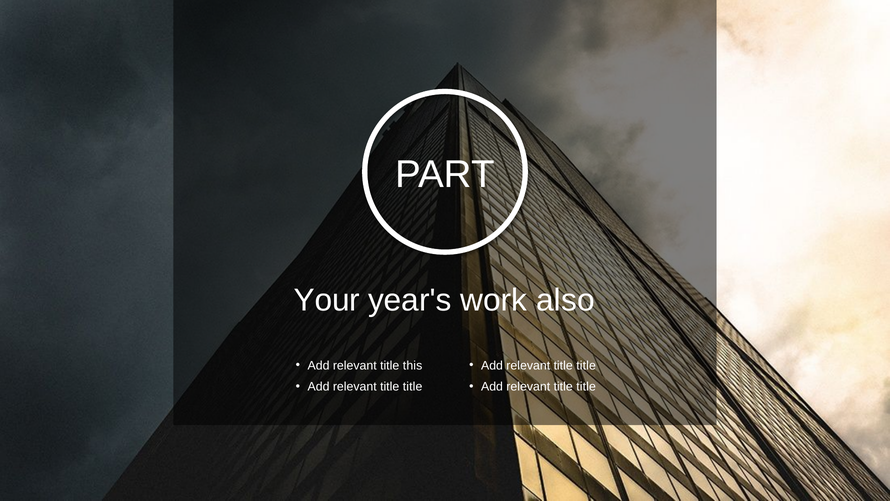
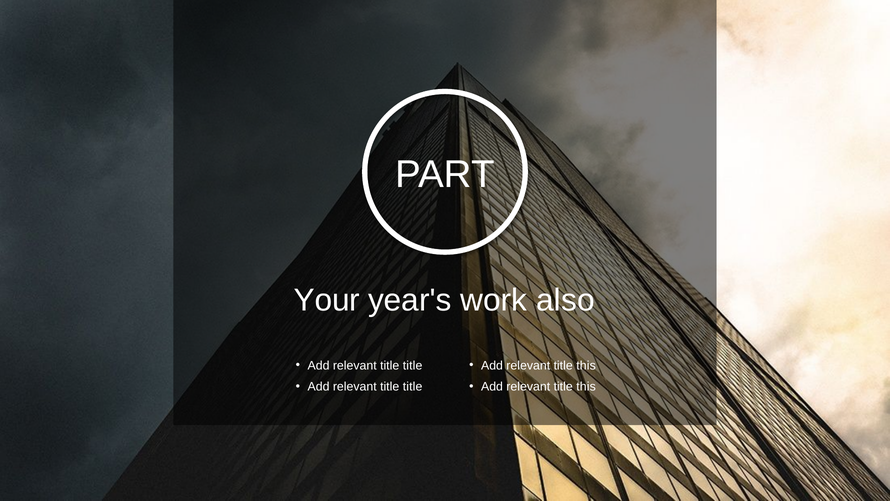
this: this -> title (413, 365)
title: title -> this (586, 365)
title: title -> this (586, 386)
